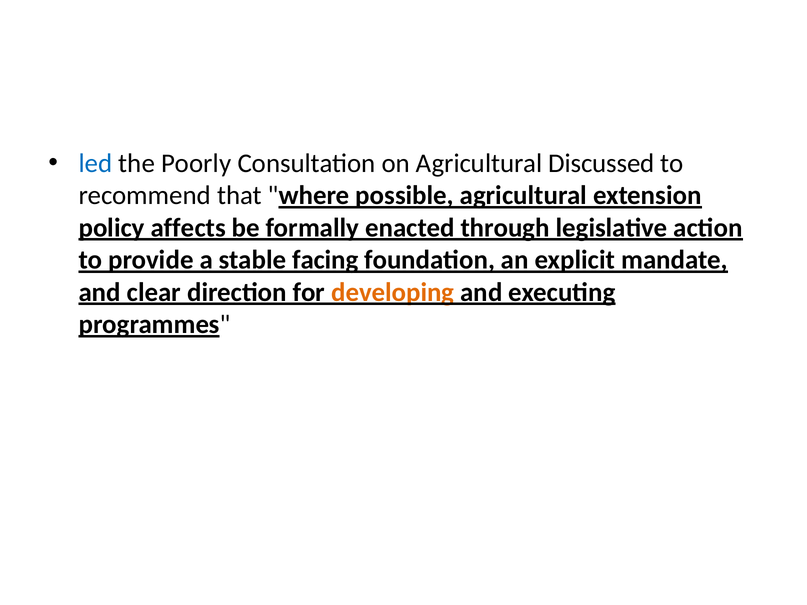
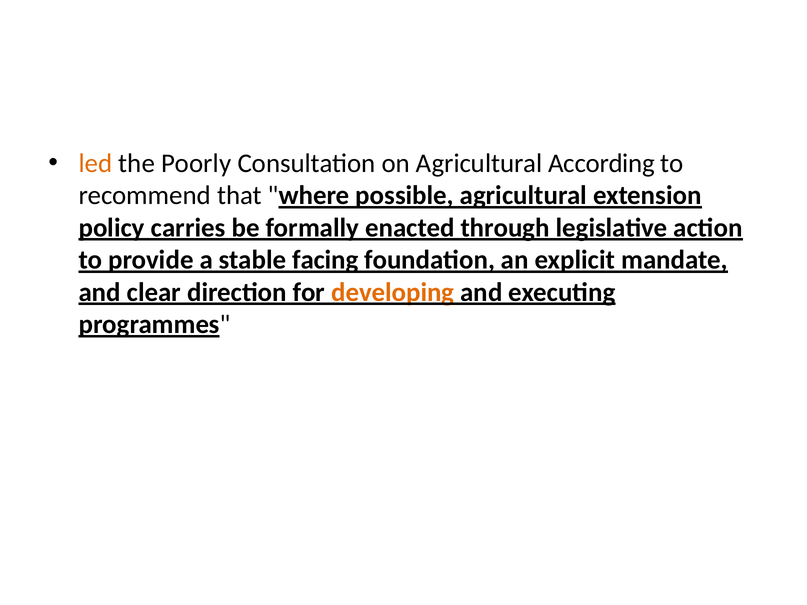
led colour: blue -> orange (96, 163)
Discussed: Discussed -> According (602, 163)
affects: affects -> carries (188, 228)
